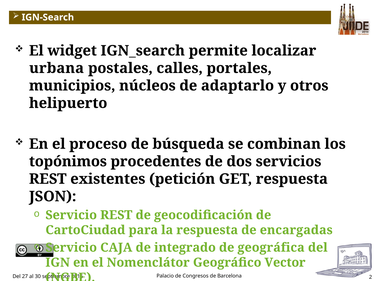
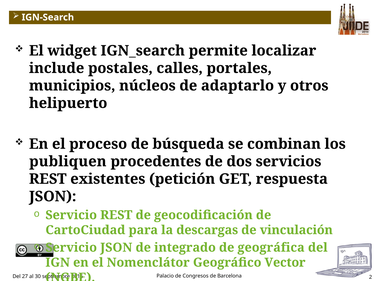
urbana: urbana -> include (57, 68)
topónimos: topónimos -> publiquen (68, 162)
la respuesta: respuesta -> descargas (207, 230)
encargadas: encargadas -> vinculación (296, 230)
Servicio CAJA: CAJA -> JSON (116, 248)
